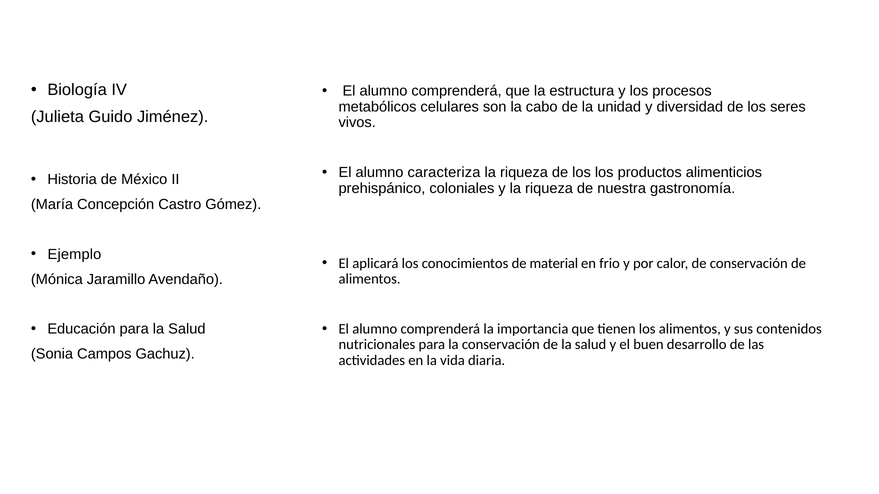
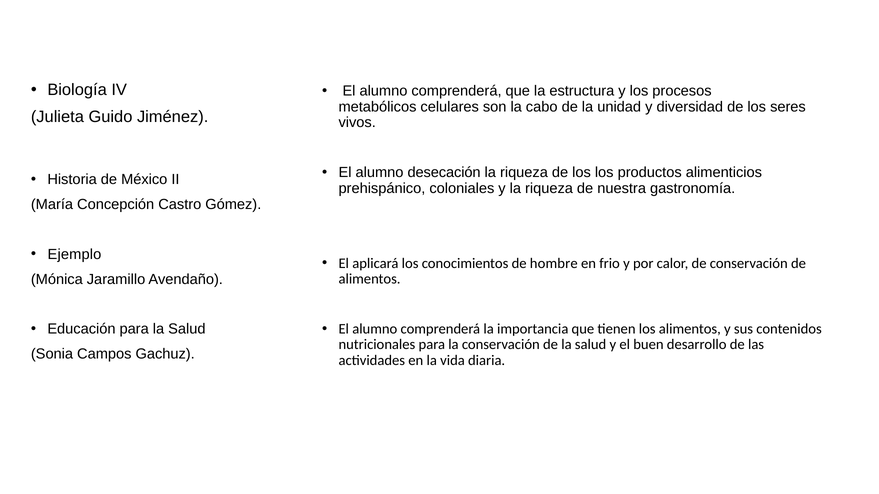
caracteriza: caracteriza -> desecación (444, 173)
material: material -> hombre (554, 263)
